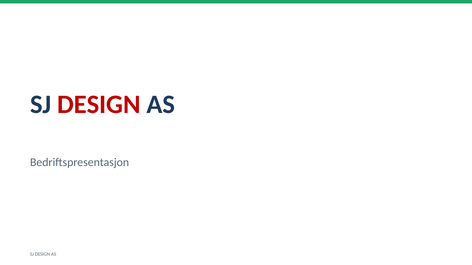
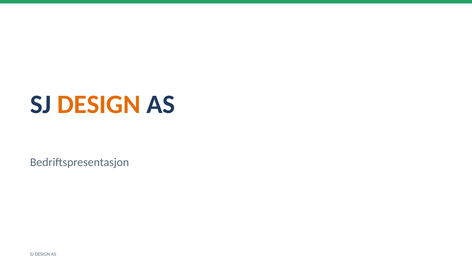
DESIGN colour: red -> orange (99, 105)
